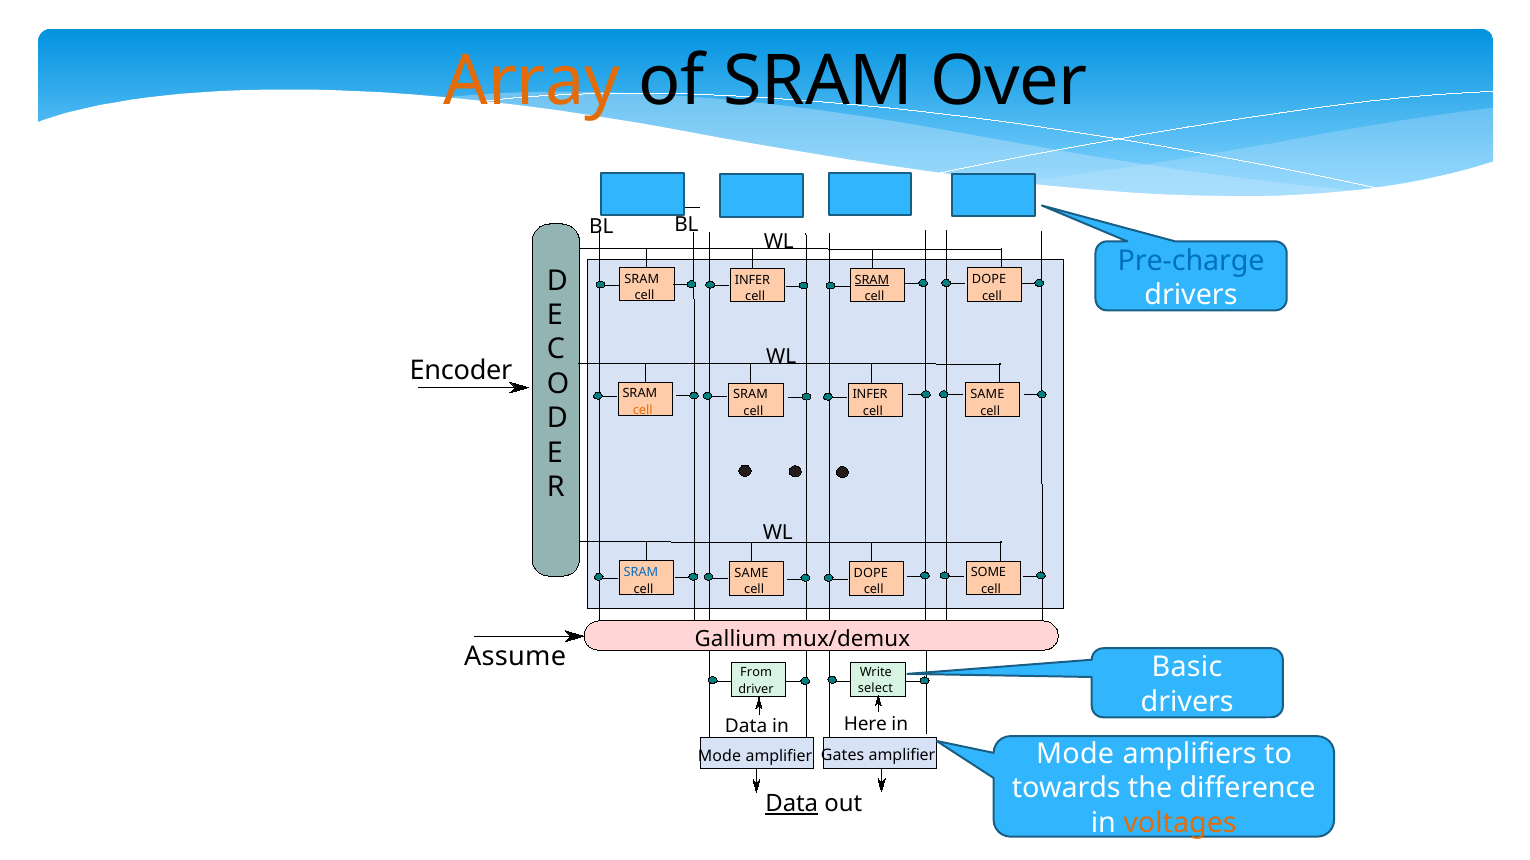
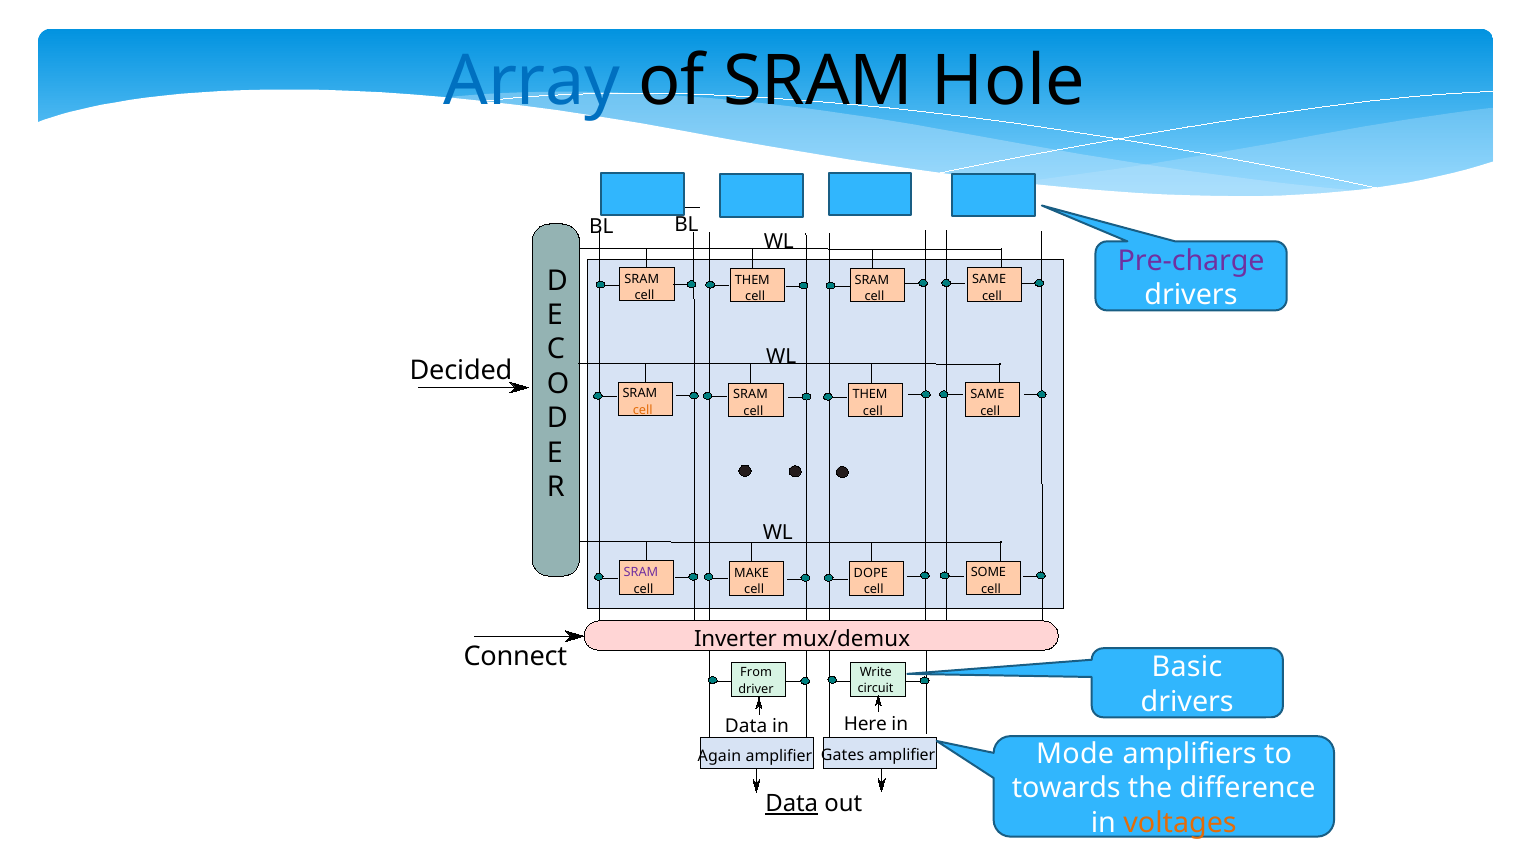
Array colour: orange -> blue (532, 81)
Over: Over -> Hole (1008, 81)
Pre-charge colour: blue -> purple (1191, 261)
DOPE: DOPE -> SAME (989, 279)
INFER: INFER -> THEM (752, 280)
SRAM underline: present -> none (872, 280)
Encoder: Encoder -> Decided (461, 371)
INFER: INFER -> THEM (870, 395)
SRAM colour: blue -> purple (641, 573)
SAME: SAME -> MAKE (752, 573)
Gallium: Gallium -> Inverter (736, 639)
Assume: Assume -> Connect (515, 657)
select: select -> circuit (876, 689)
Mode: Mode -> Again (719, 757)
